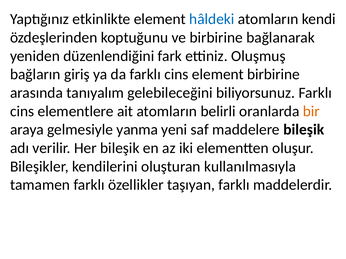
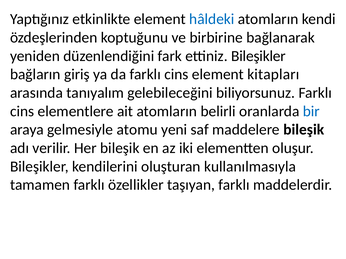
ettiniz Oluşmuş: Oluşmuş -> Bileşikler (258, 56)
element birbirine: birbirine -> kitapları (273, 75)
bir colour: orange -> blue (311, 111)
yanma: yanma -> atomu (137, 130)
